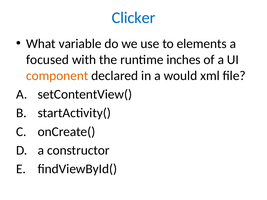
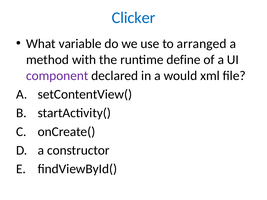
elements: elements -> arranged (202, 44)
focused: focused -> method (48, 60)
inches: inches -> define (184, 60)
component colour: orange -> purple (57, 76)
